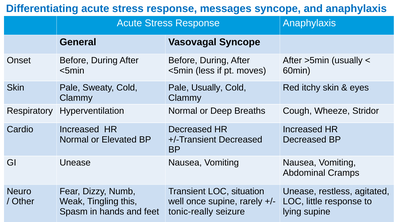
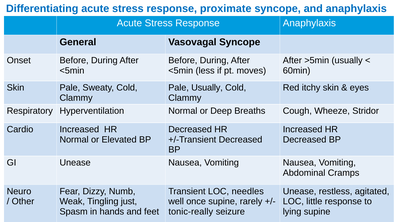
messages: messages -> proximate (226, 9)
situation: situation -> needles (248, 191)
this: this -> just (129, 201)
